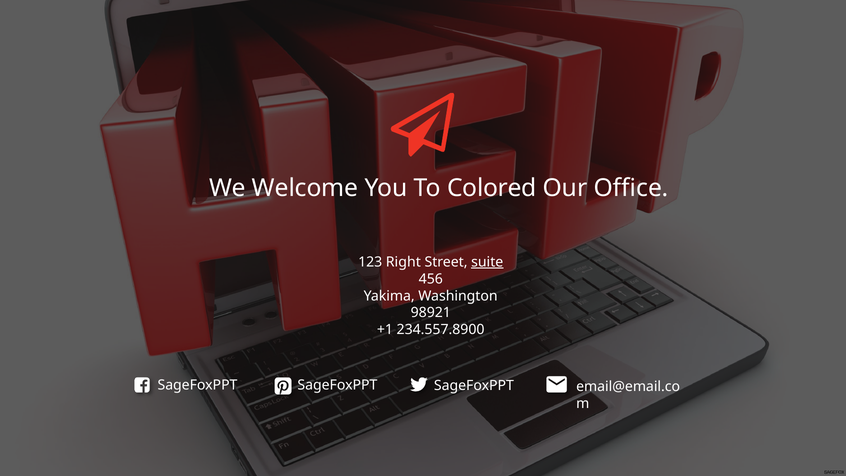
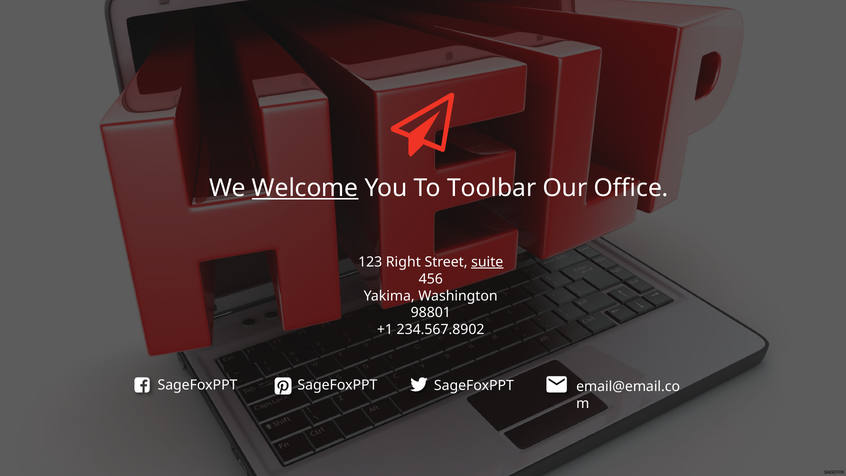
Welcome underline: none -> present (305, 188)
Colored: Colored -> Toolbar (492, 188)
98921: 98921 -> 98801 (431, 313)
234.557.8900: 234.557.8900 -> 234.567.8902 (441, 330)
